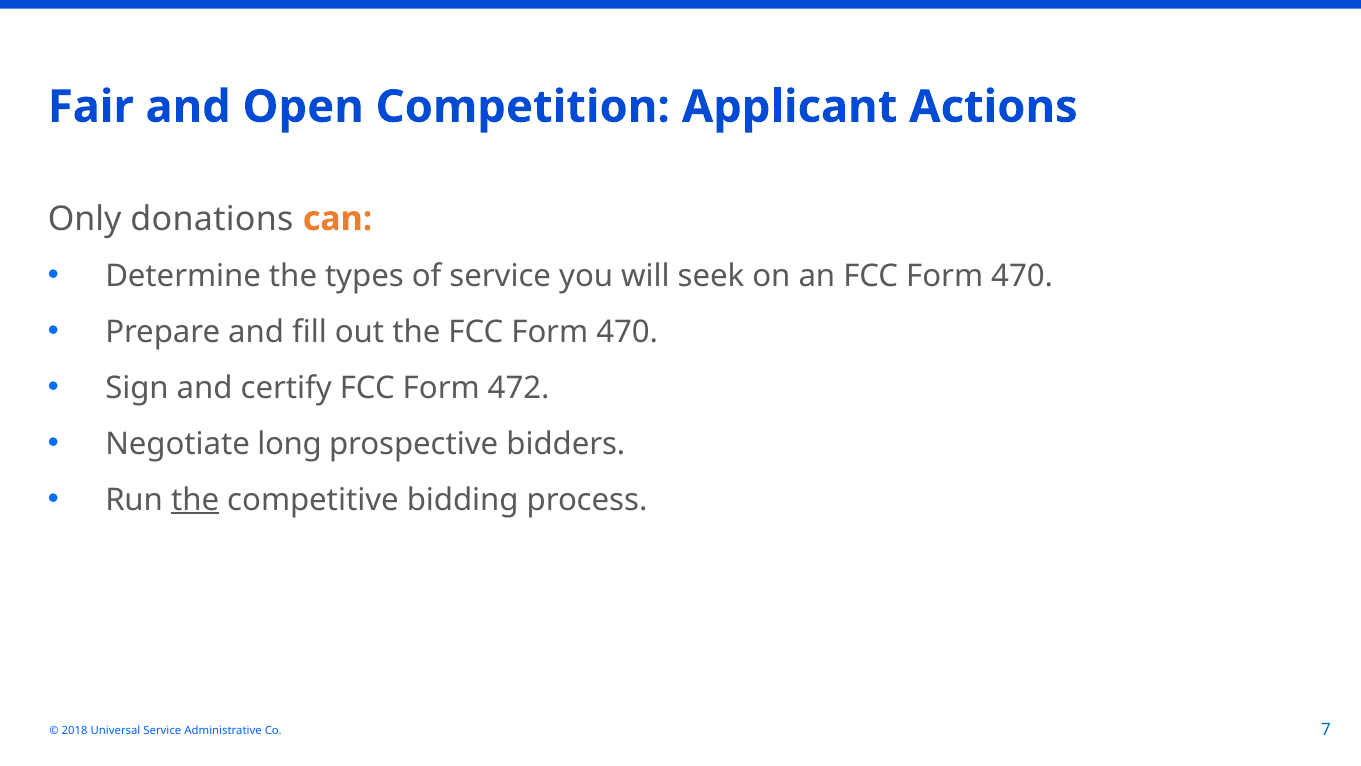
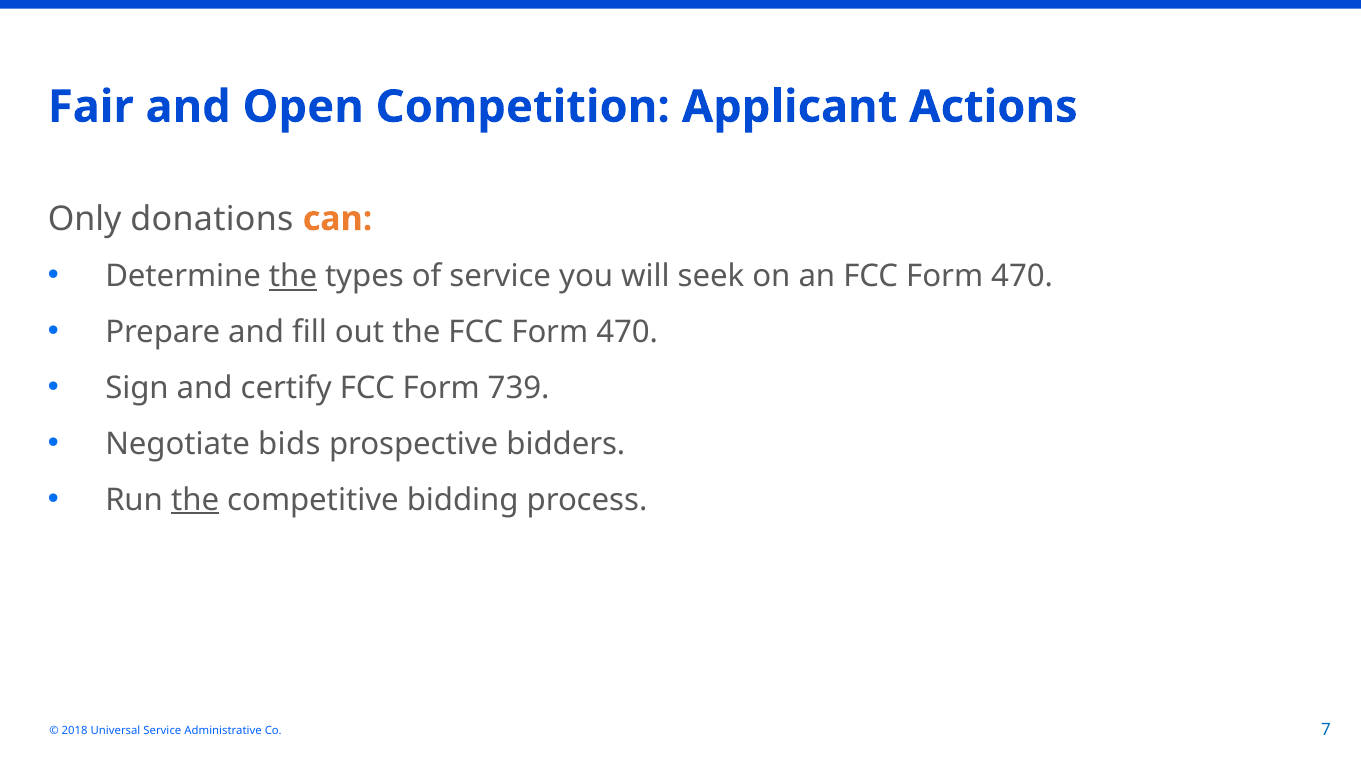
the underline: none -> present (293, 276)
472: 472 -> 739 (519, 388)
long: long -> bids (289, 444)
